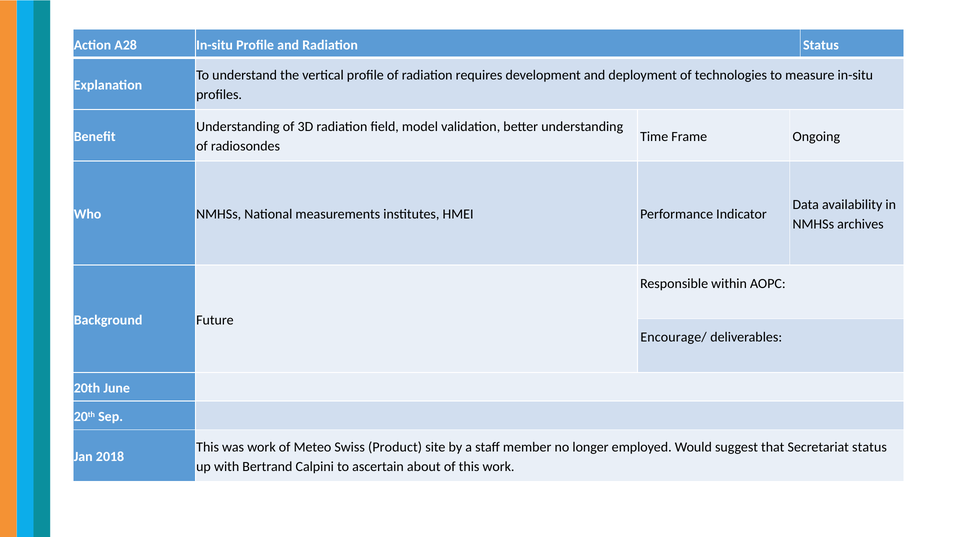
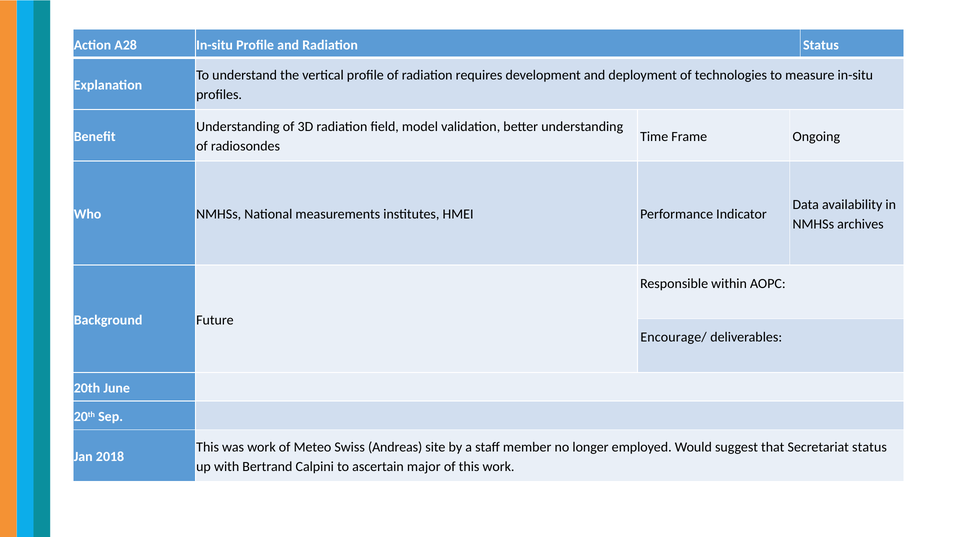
Product: Product -> Andreas (395, 448)
about: about -> major (424, 467)
